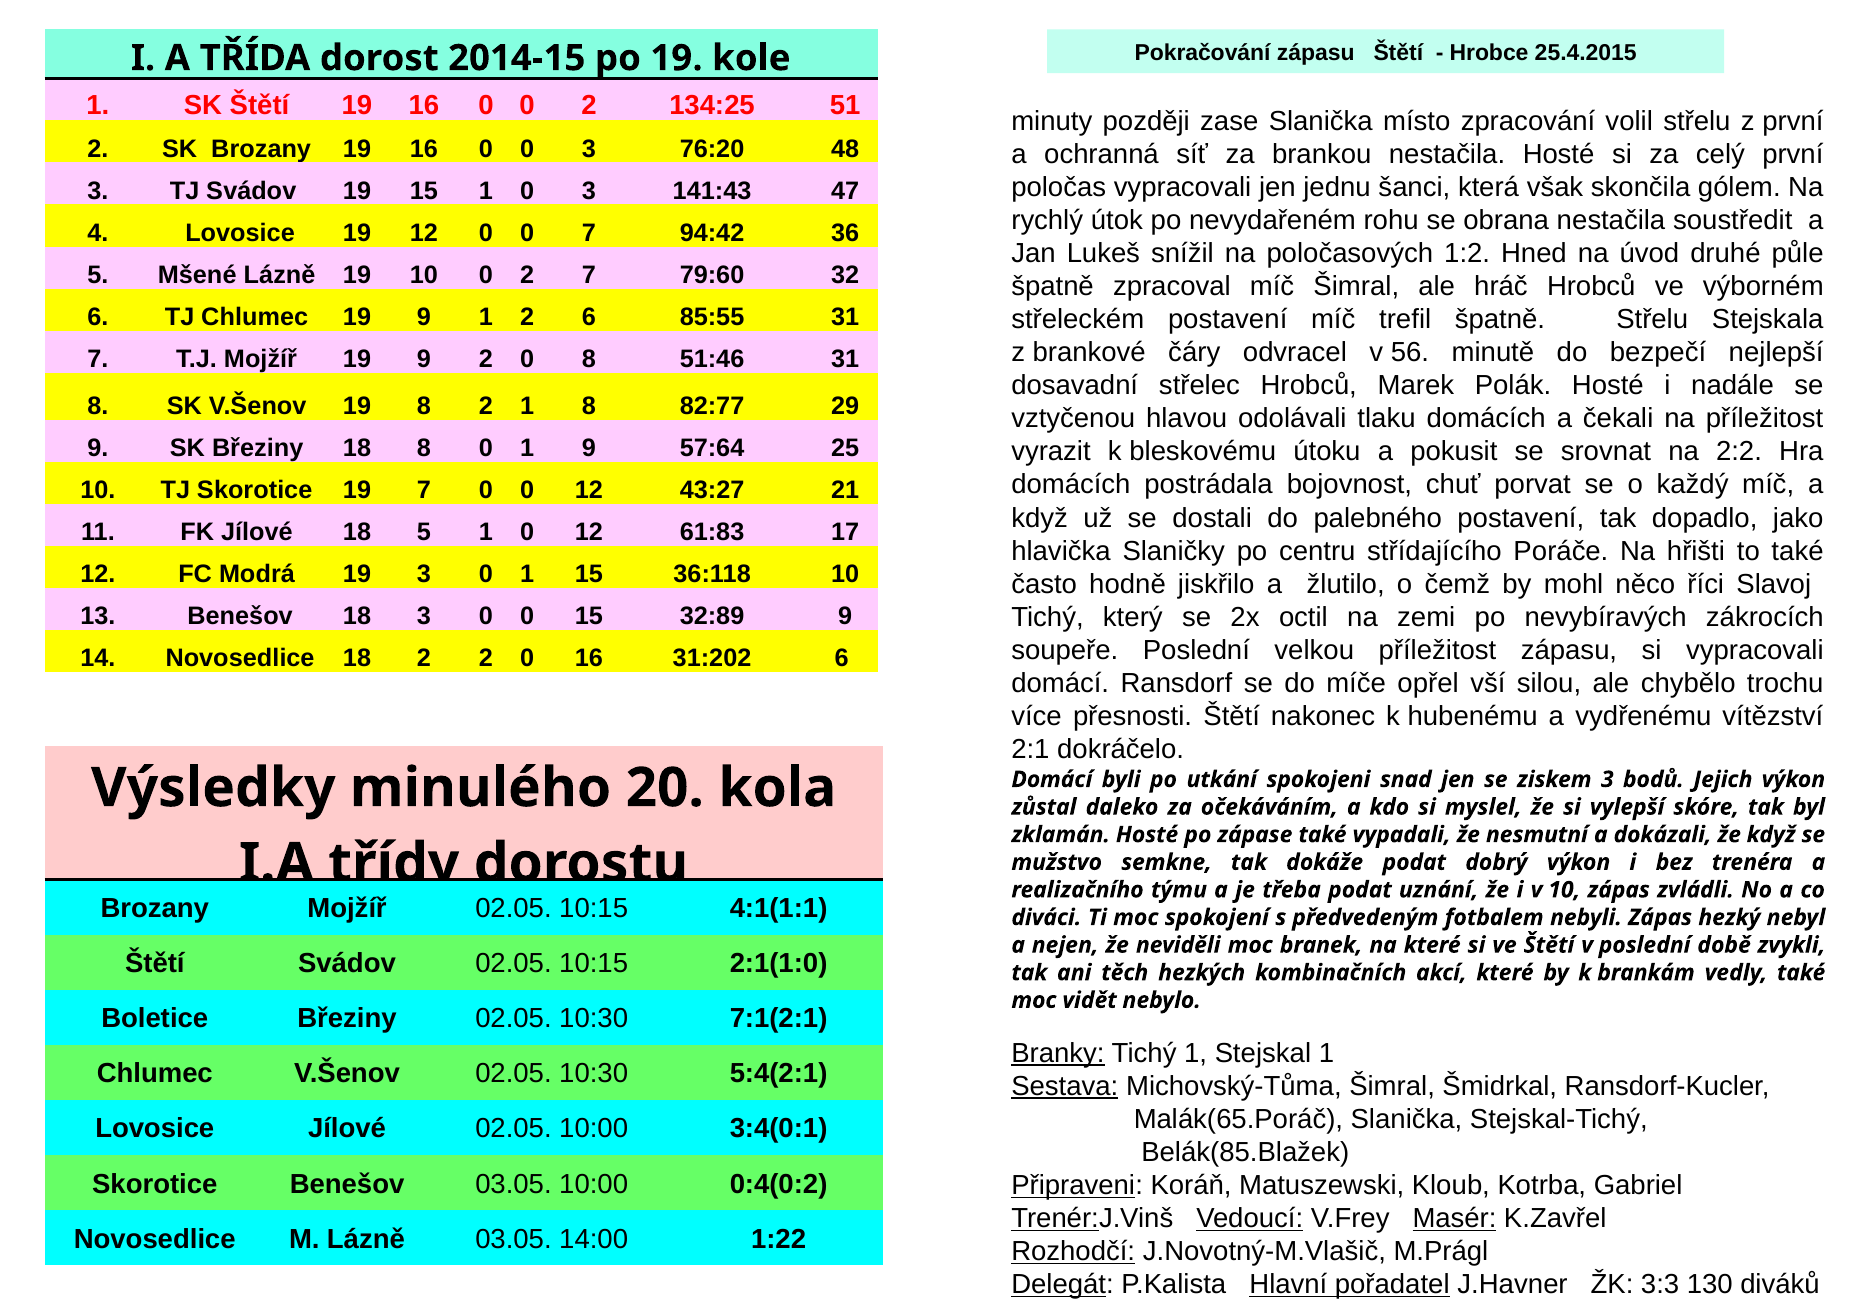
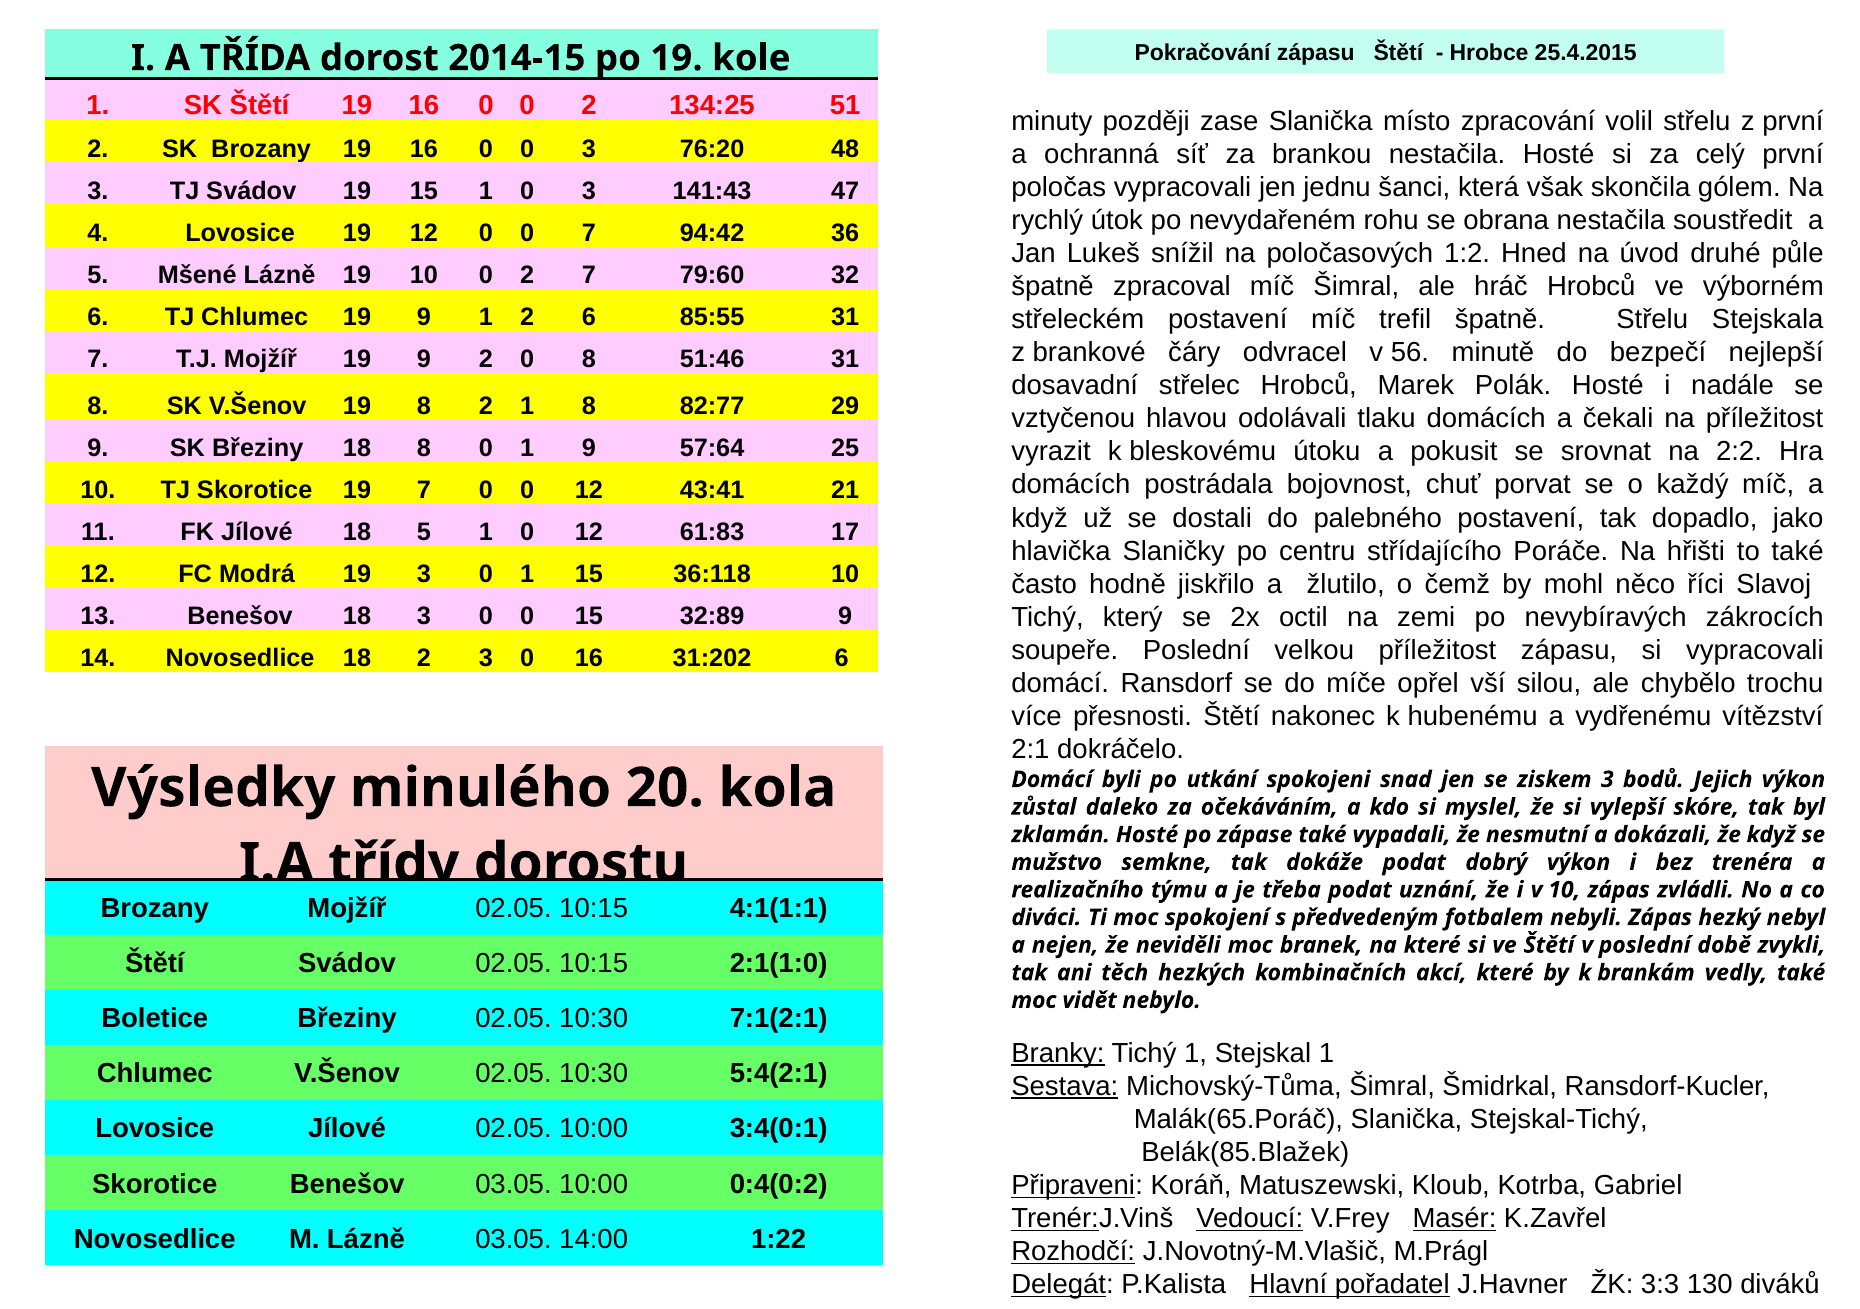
43:27: 43:27 -> 43:41 (712, 490)
2 2: 2 -> 3 (486, 658)
